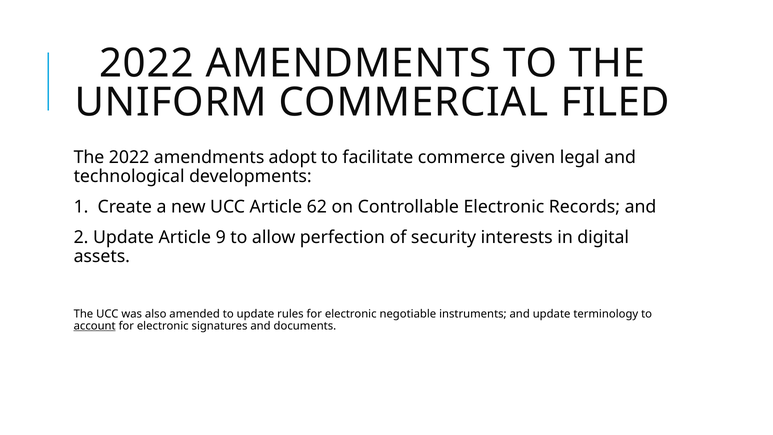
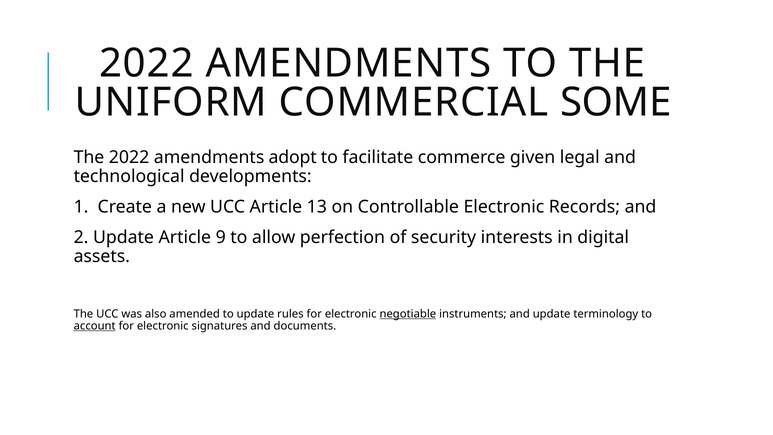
FILED: FILED -> SOME (616, 102)
62: 62 -> 13 (317, 207)
negotiable underline: none -> present (408, 314)
